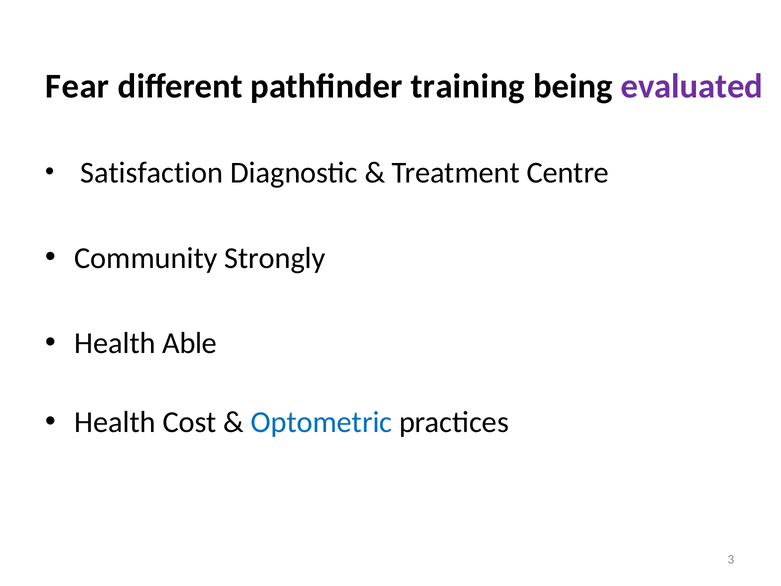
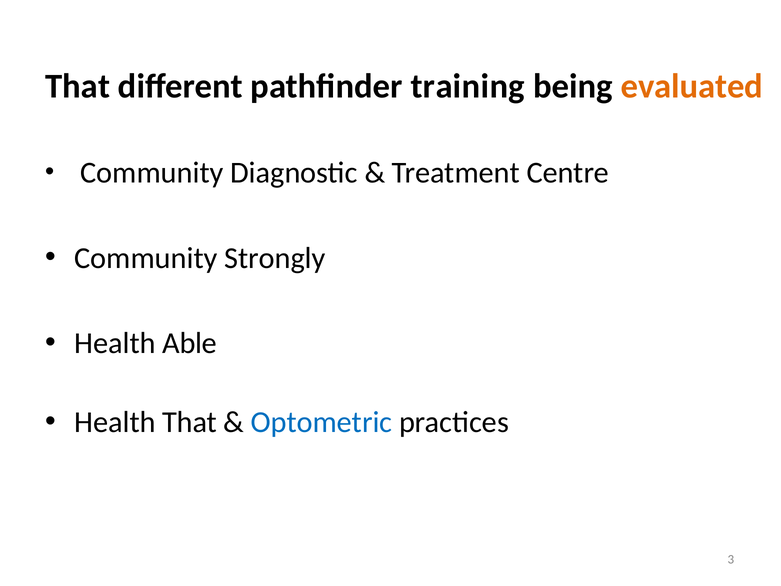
Fear: Fear -> That (78, 86)
evaluated colour: purple -> orange (692, 86)
Satisfaction: Satisfaction -> Community (152, 173)
Health Cost: Cost -> That (190, 422)
